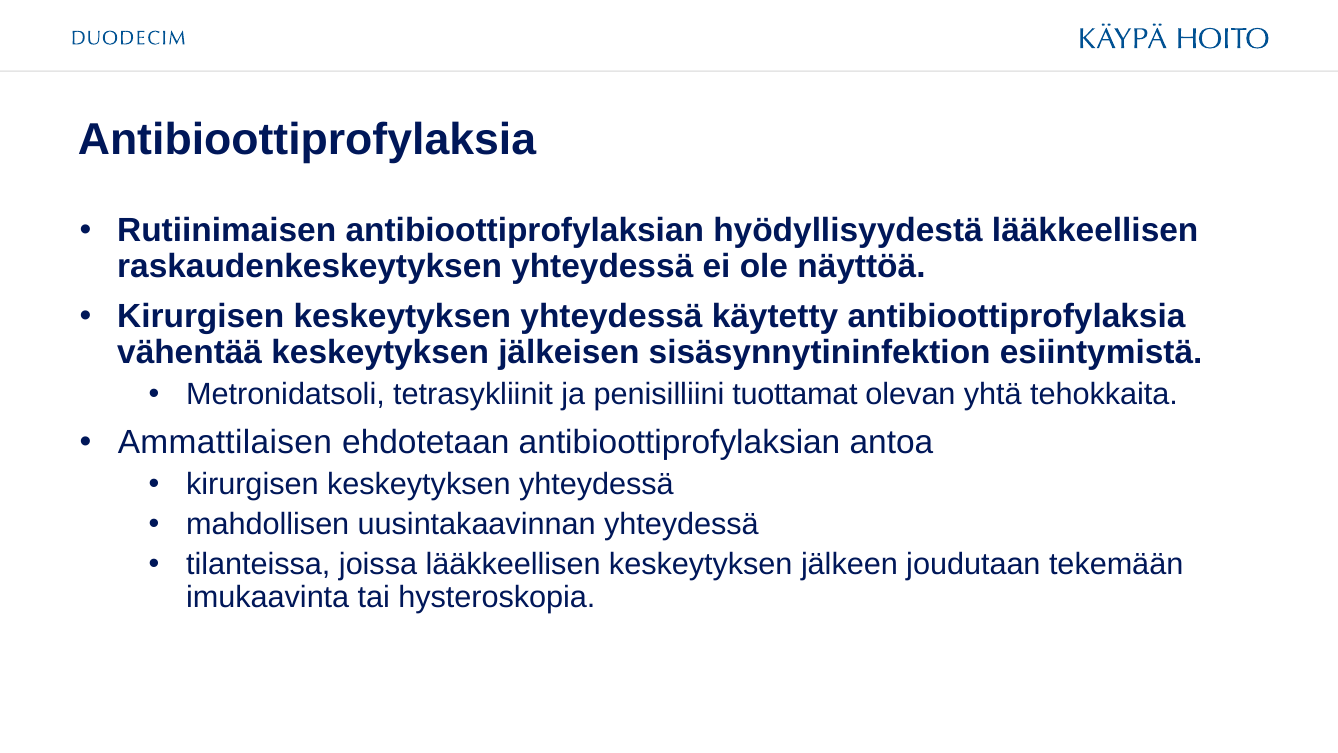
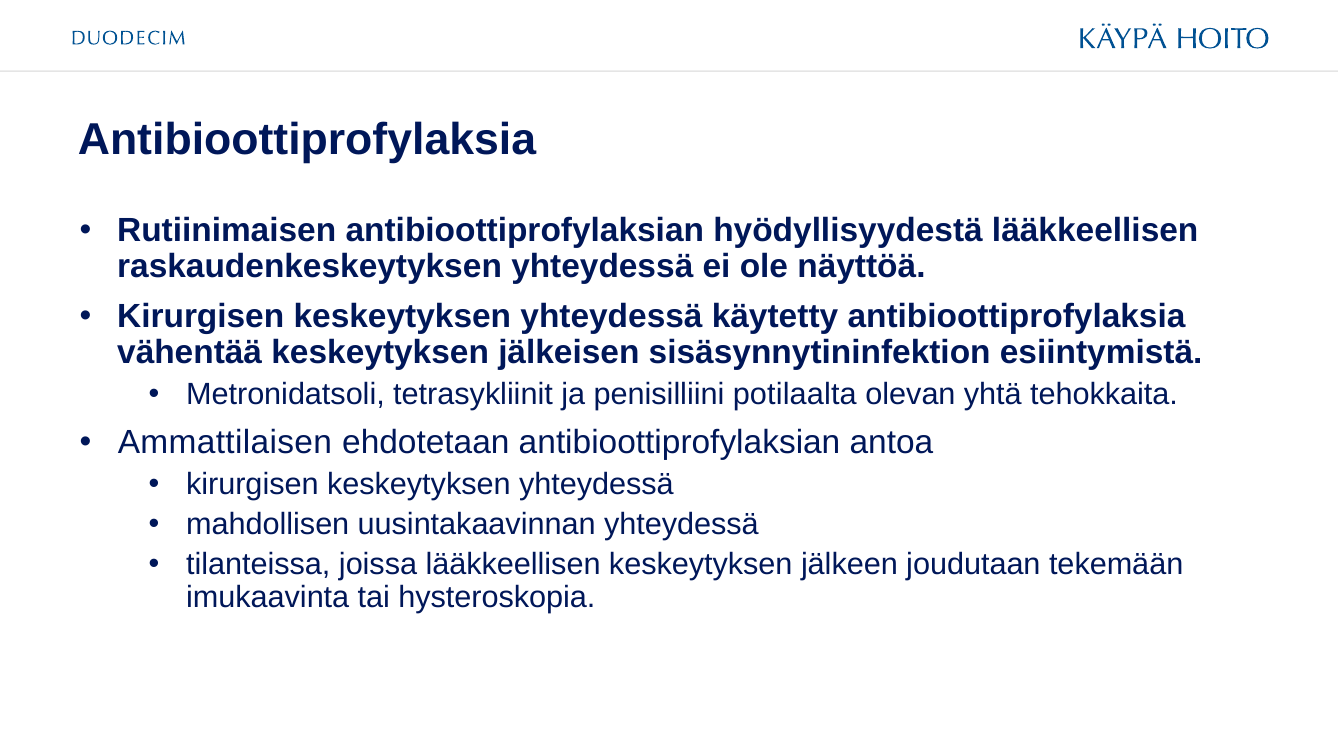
tuottamat: tuottamat -> potilaalta (795, 394)
